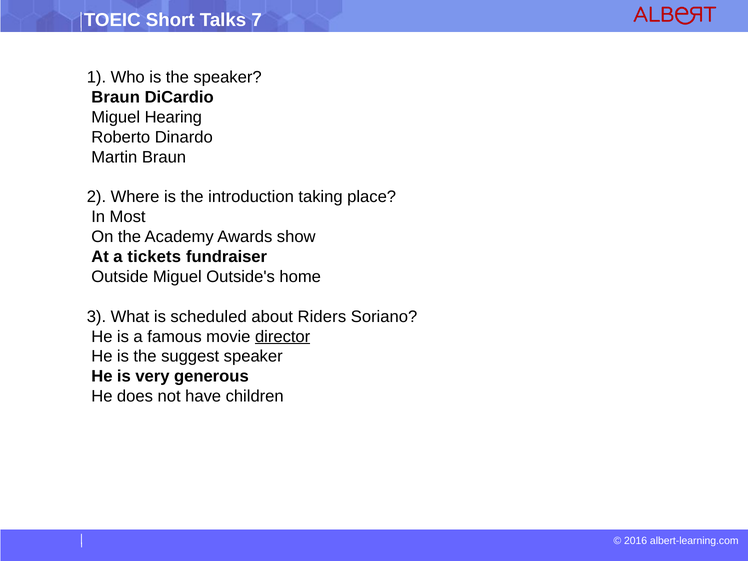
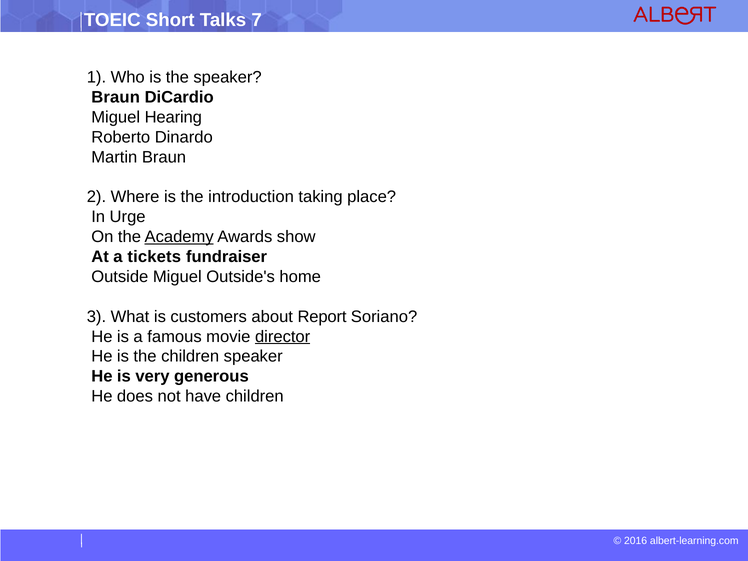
Most: Most -> Urge (128, 217)
Academy underline: none -> present (179, 237)
scheduled: scheduled -> customers (209, 317)
Riders: Riders -> Report (322, 317)
the suggest: suggest -> children (190, 356)
